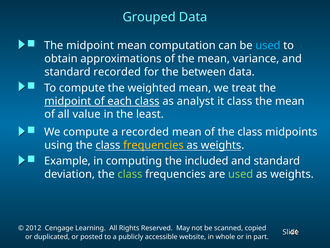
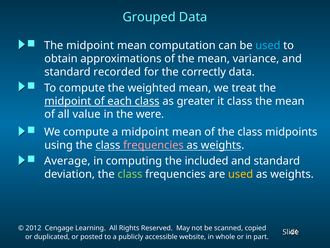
between: between -> correctly (204, 72)
analyst: analyst -> greater (196, 101)
least: least -> were (150, 114)
a recorded: recorded -> midpoint (145, 132)
frequencies colour: yellow -> pink (153, 145)
Example: Example -> Average (67, 161)
used colour: light green -> yellow (241, 174)
